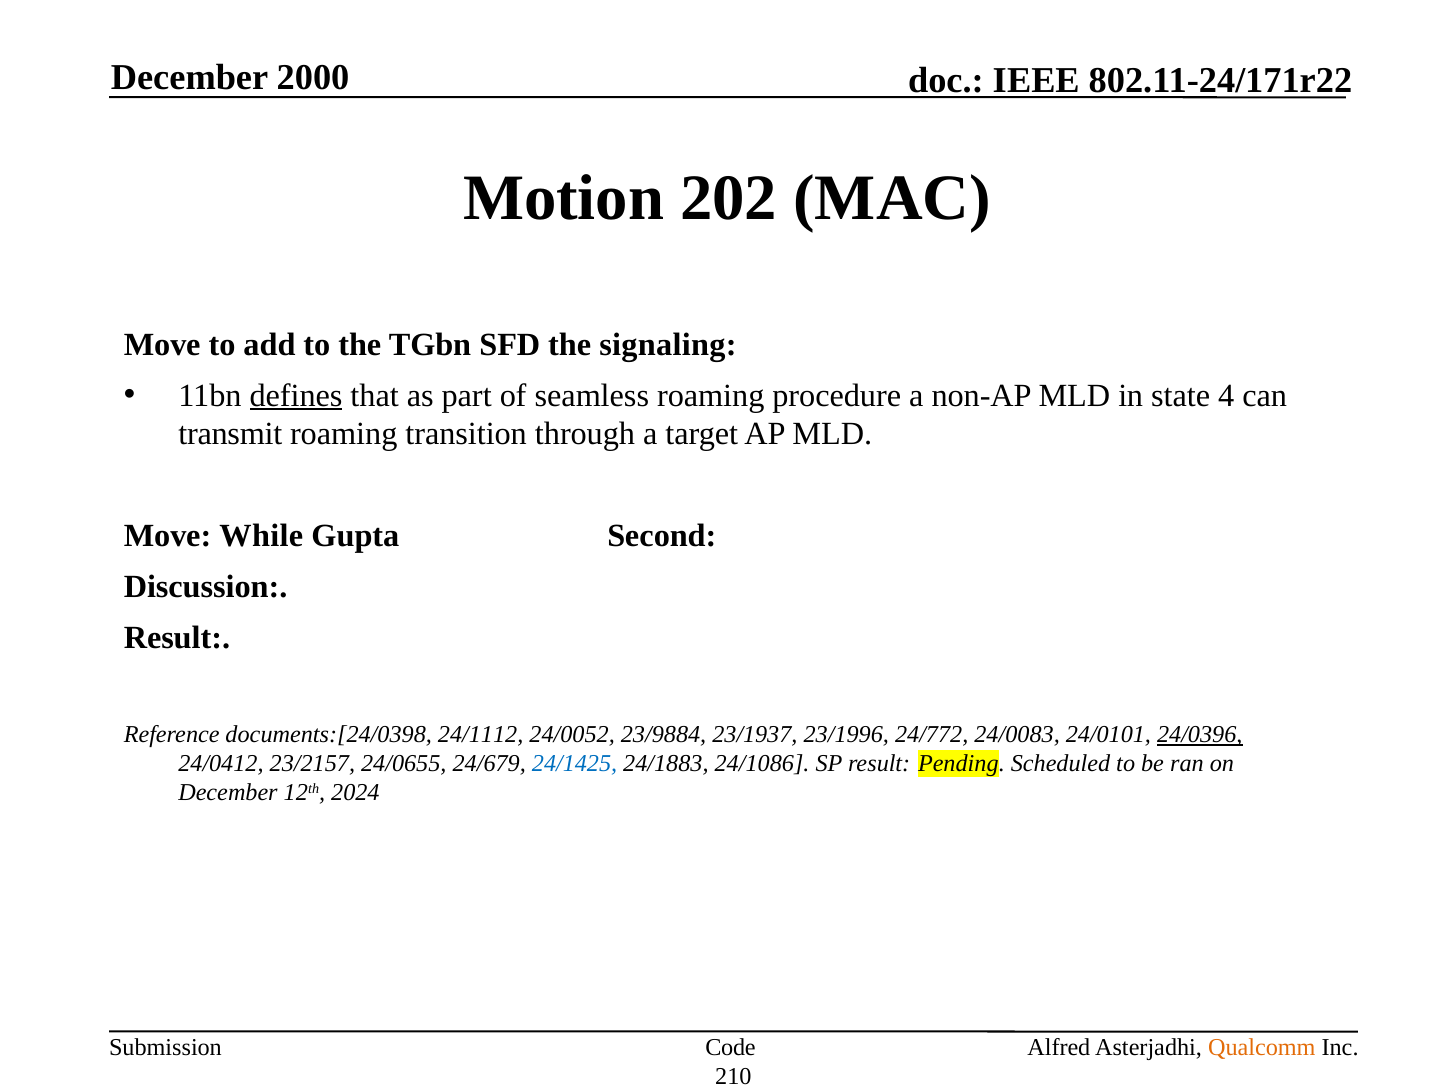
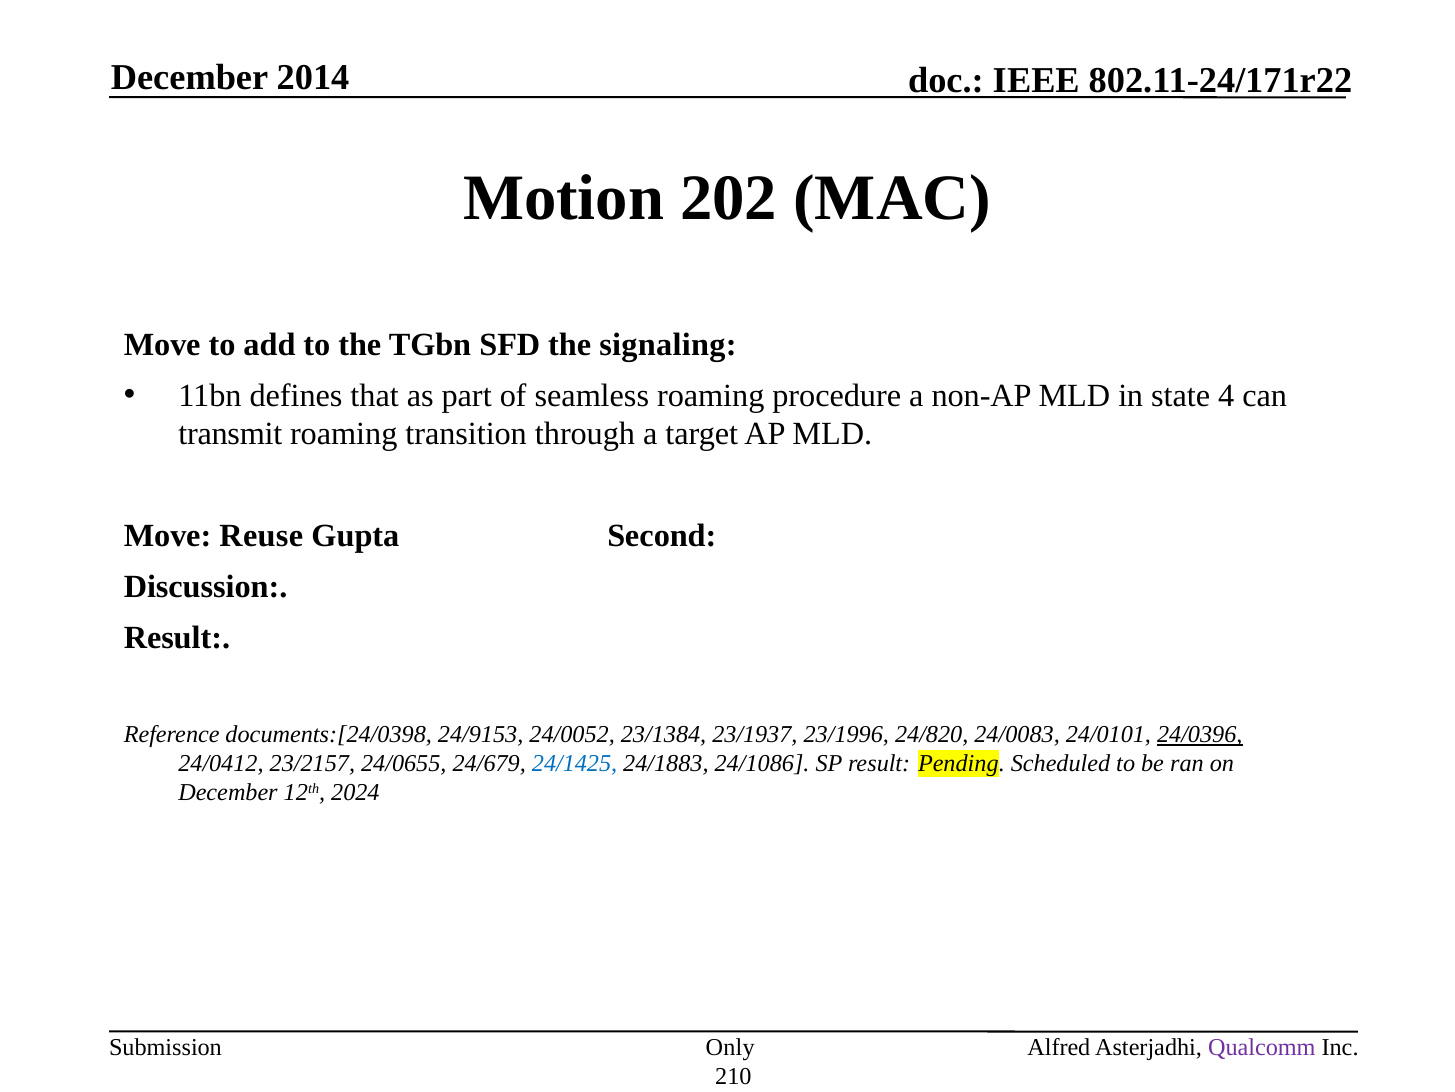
2000: 2000 -> 2014 (313, 77)
defines underline: present -> none (296, 395)
While: While -> Reuse (261, 536)
24/1112: 24/1112 -> 24/9153 (481, 734)
23/9884: 23/9884 -> 23/1384 (664, 734)
24/772: 24/772 -> 24/820 (932, 734)
Code: Code -> Only (730, 1047)
Qualcomm colour: orange -> purple (1262, 1047)
